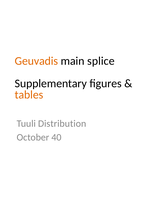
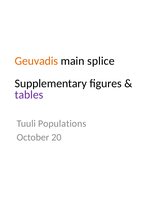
tables colour: orange -> purple (29, 94)
Distribution: Distribution -> Populations (62, 123)
40: 40 -> 20 (56, 137)
